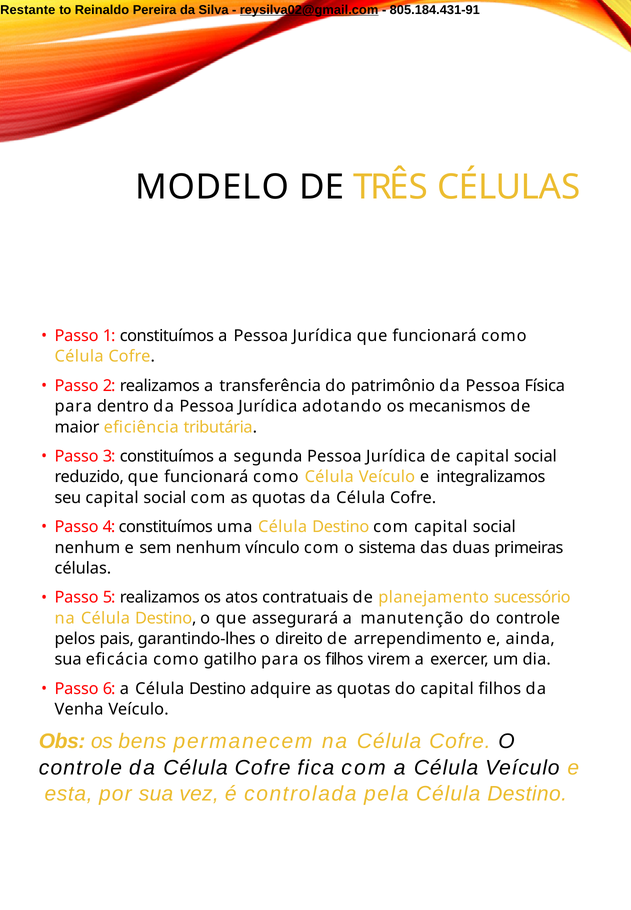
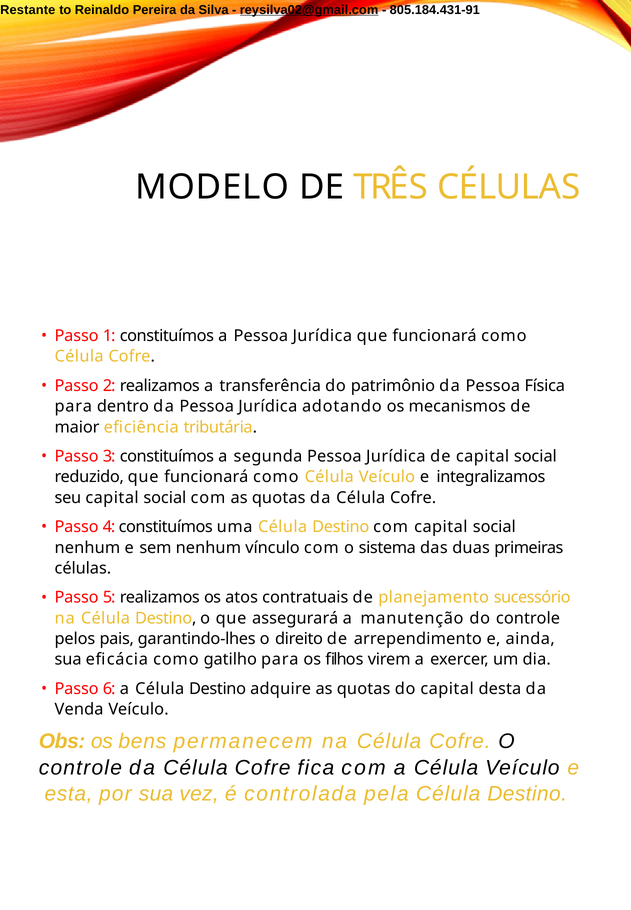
capital filhos: filhos -> desta (500, 689)
Venha: Venha -> Venda (79, 710)
